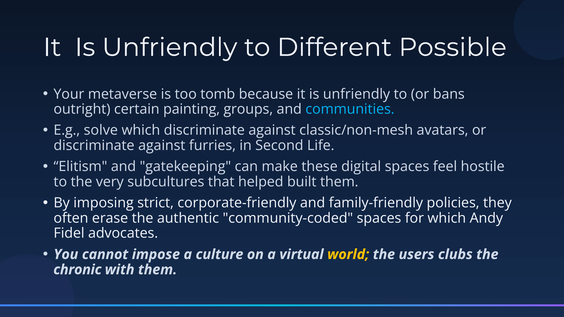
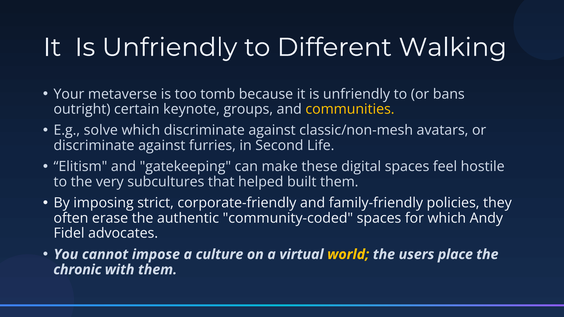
Possible: Possible -> Walking (453, 47)
painting: painting -> keynote (191, 109)
communities colour: light blue -> yellow (350, 109)
clubs: clubs -> place (455, 255)
